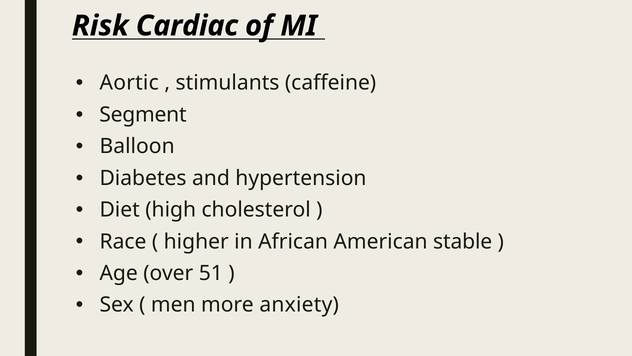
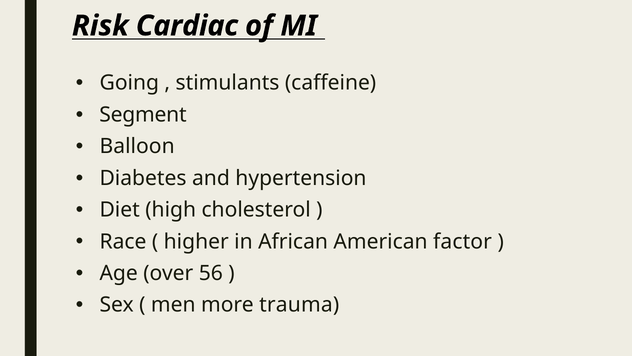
Aortic: Aortic -> Going (129, 83)
stable: stable -> factor (463, 241)
51: 51 -> 56 (211, 273)
anxiety: anxiety -> trauma (299, 305)
